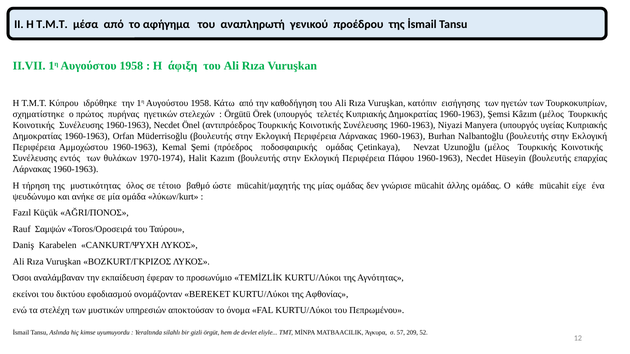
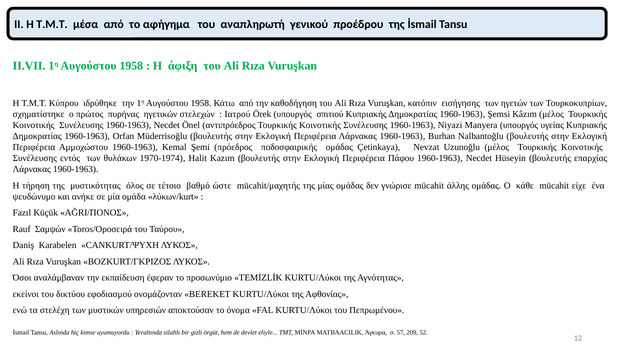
Örgütü: Örgütü -> Ιατρού (237, 114)
τελετές: τελετές -> σπιτιού (330, 114)
